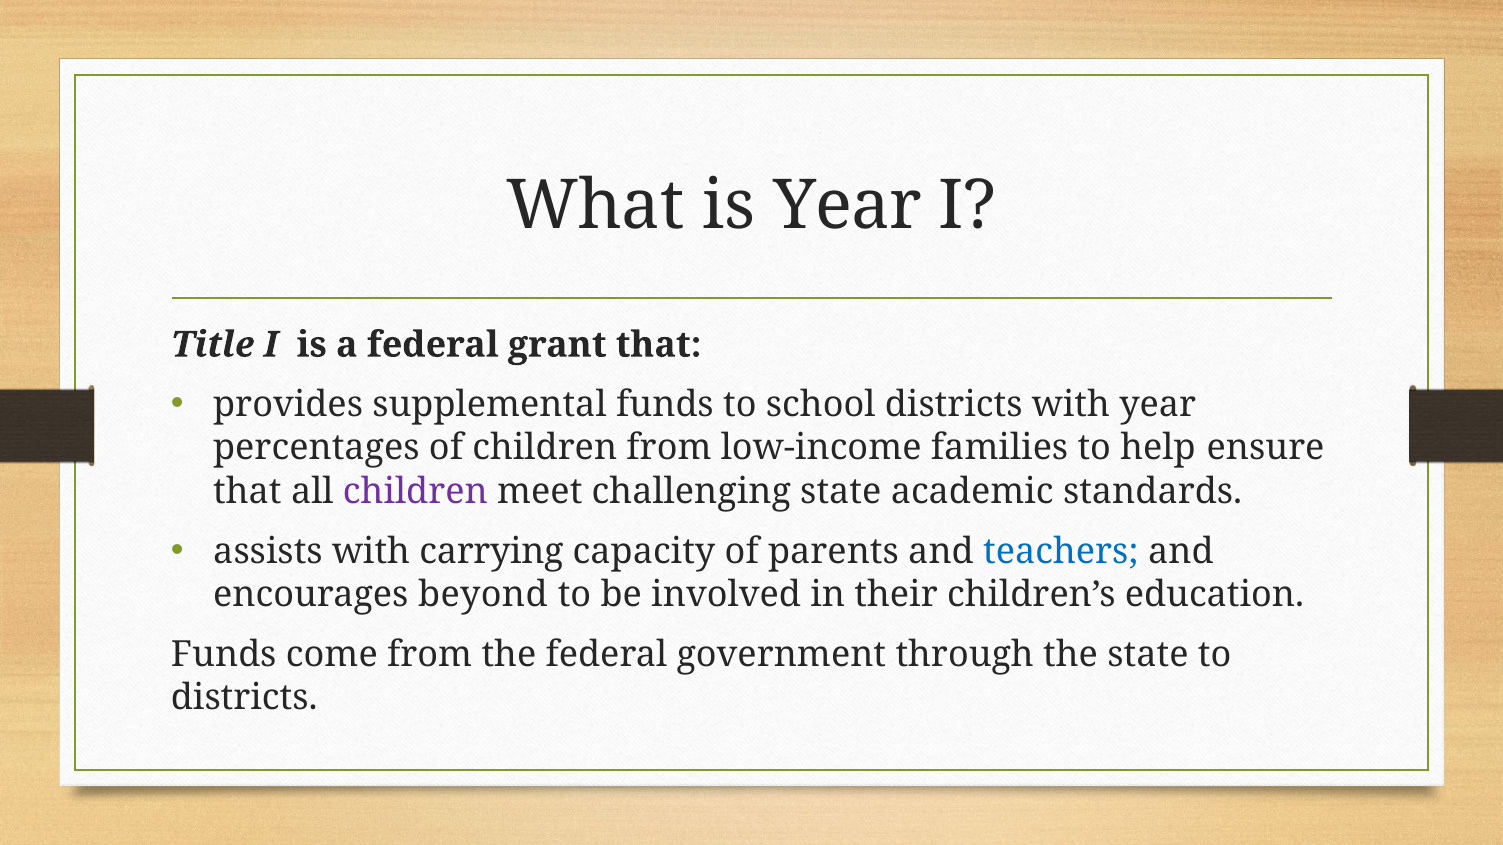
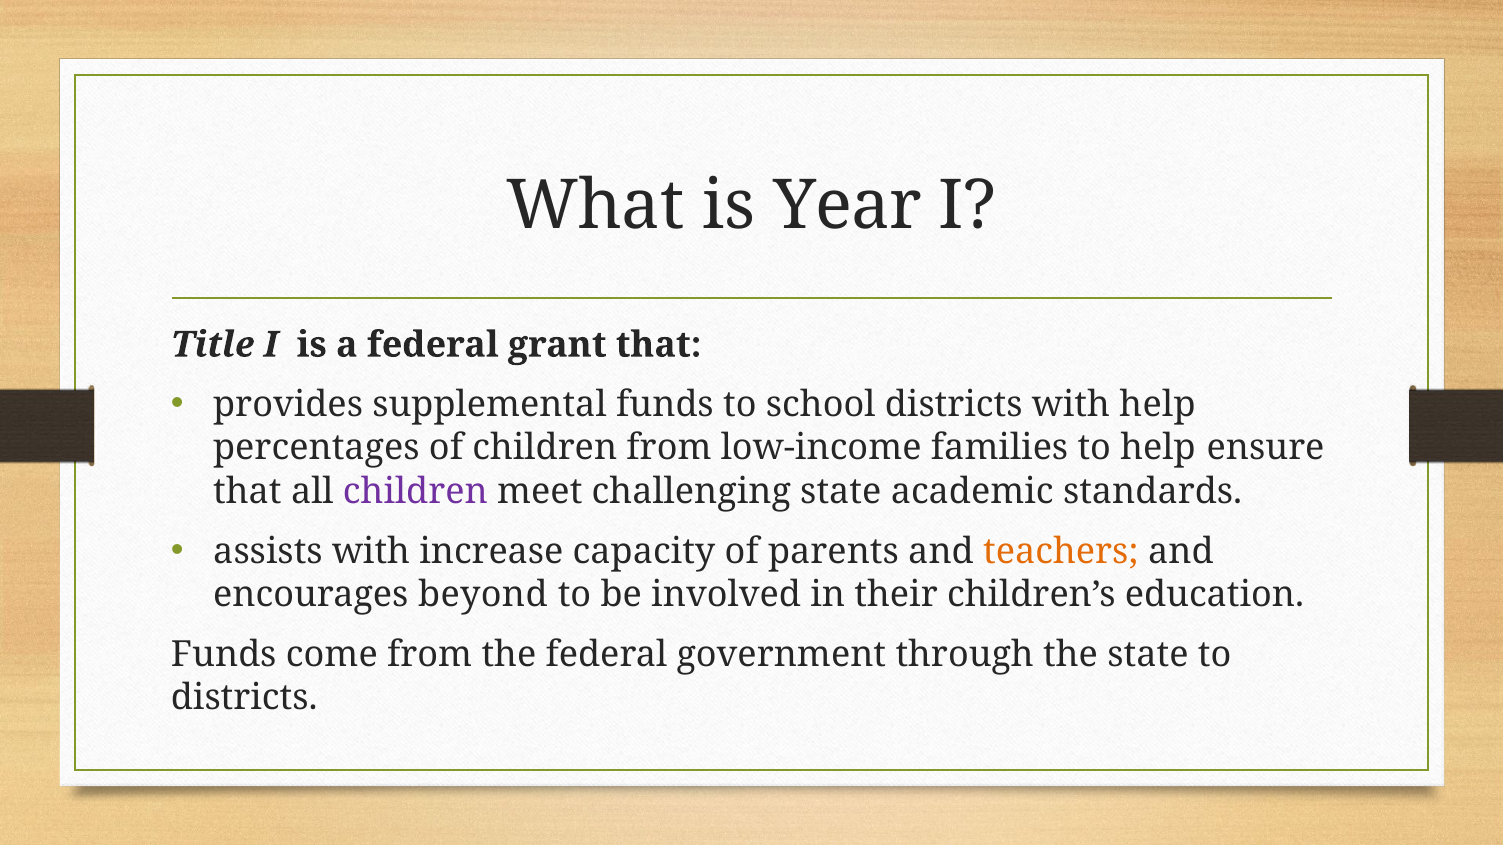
with year: year -> help (1158, 405)
carrying: carrying -> increase (491, 552)
teachers colour: blue -> orange (1061, 552)
